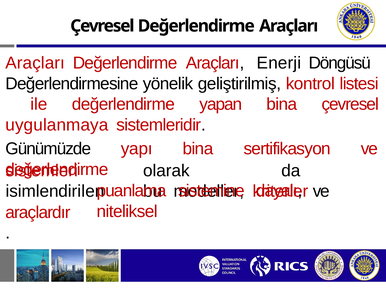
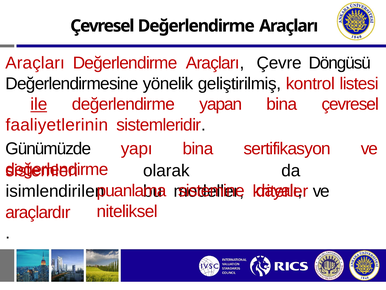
Enerji: Enerji -> Çevre (279, 63)
ile underline: none -> present (39, 104)
uygulanmaya: uygulanmaya -> faaliyetlerinin (57, 125)
